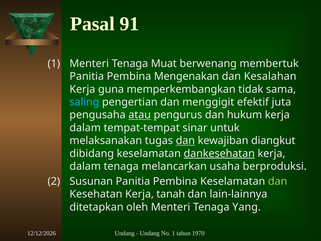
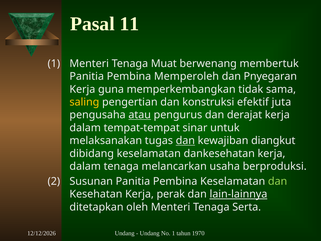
91: 91 -> 11 (129, 24)
Mengenakan: Mengenakan -> Memperoleh (186, 76)
Kesalahan: Kesalahan -> Pnyegaran (270, 76)
saling colour: light blue -> yellow (84, 102)
menggigit: menggigit -> konstruksi (208, 102)
hukum: hukum -> derajat (245, 115)
dankesehatan underline: present -> none (219, 153)
tanah: tanah -> perak (171, 194)
lain-lainnya underline: none -> present (238, 194)
Yang: Yang -> Serta (247, 207)
